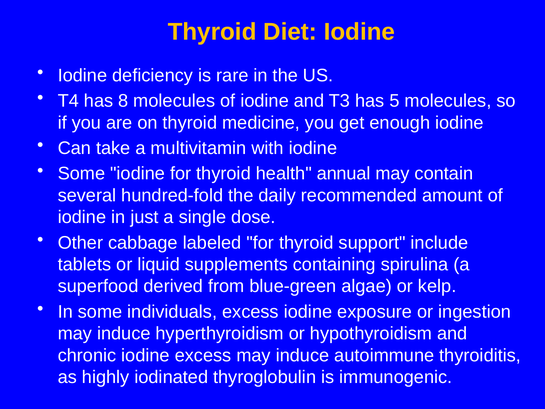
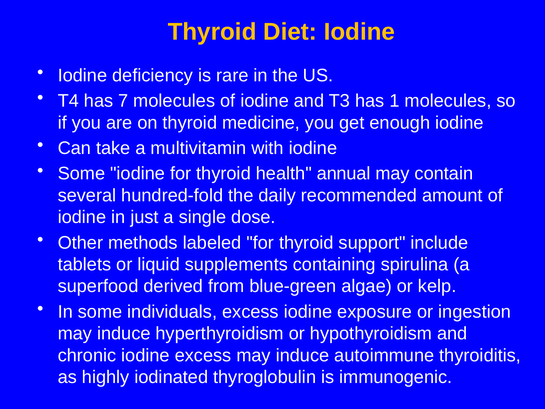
8: 8 -> 7 (123, 101)
5: 5 -> 1 (395, 101)
cabbage: cabbage -> methods (143, 243)
